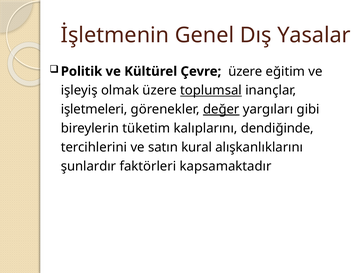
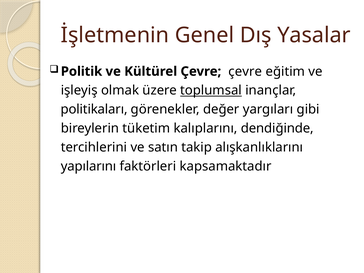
Çevre üzere: üzere -> çevre (245, 71)
işletmeleri: işletmeleri -> politikaları (94, 109)
değer underline: present -> none (221, 109)
kural: kural -> takip (197, 147)
şunlardır: şunlardır -> yapılarını (89, 166)
